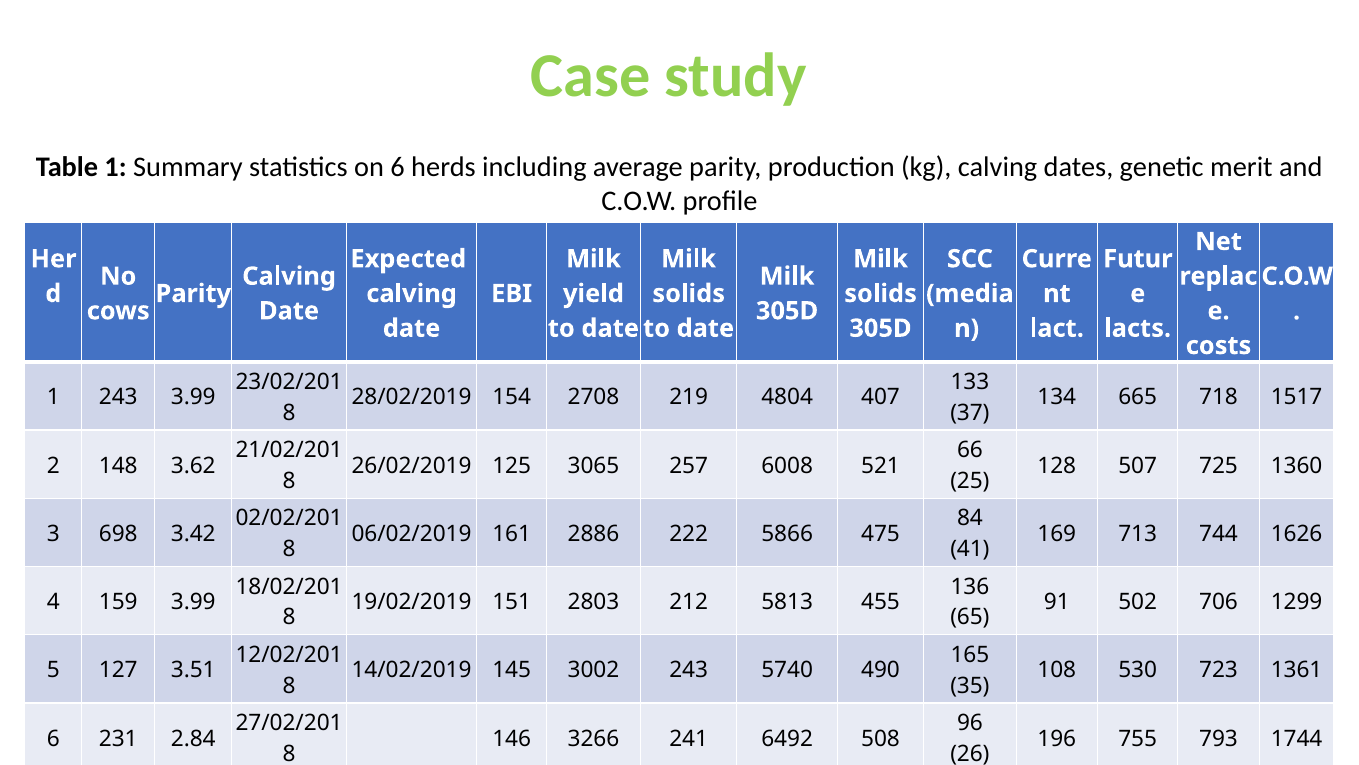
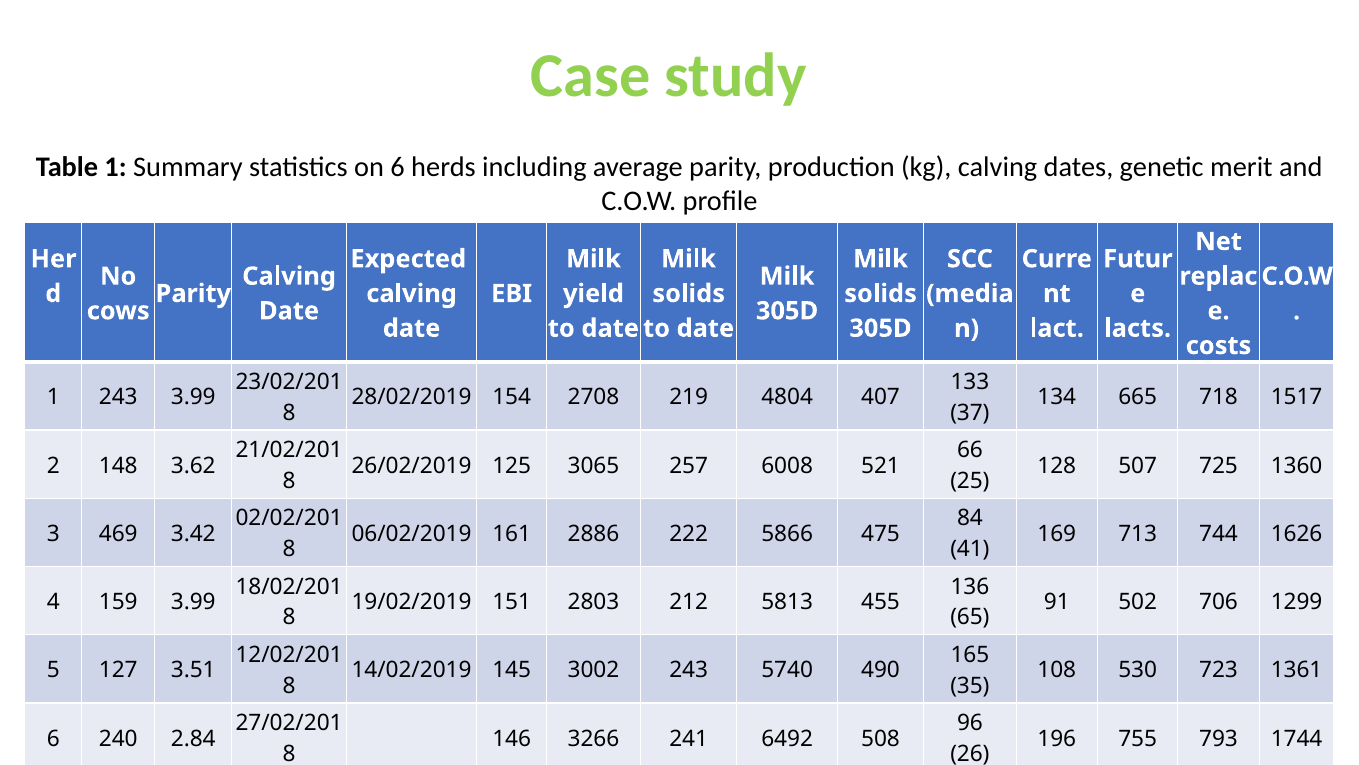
698: 698 -> 469 (118, 533)
231: 231 -> 240 (118, 738)
